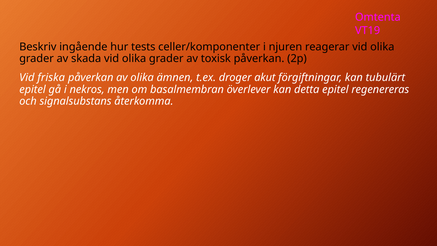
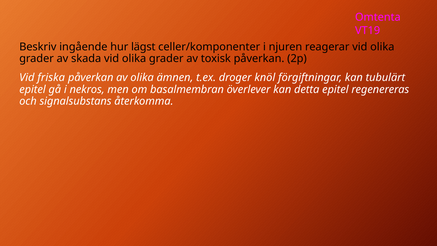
tests: tests -> lägst (143, 47)
akut: akut -> knöl (265, 78)
